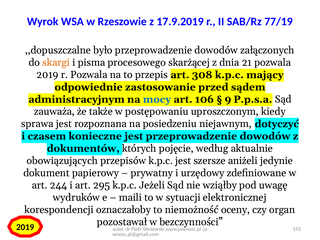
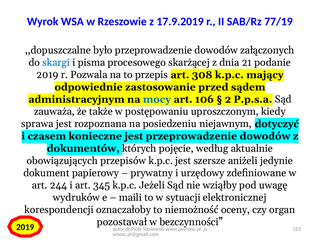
skargi colour: orange -> blue (56, 63)
pozwala: pozwala -> podanie (273, 63)
9: 9 -> 2 (228, 99)
295: 295 -> 345 (102, 185)
